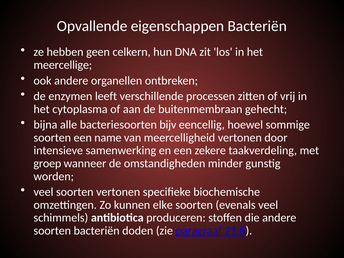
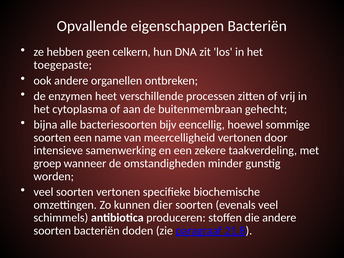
meercellige: meercellige -> toegepaste (63, 65)
leeft: leeft -> heet (106, 96)
elke: elke -> dier (163, 205)
